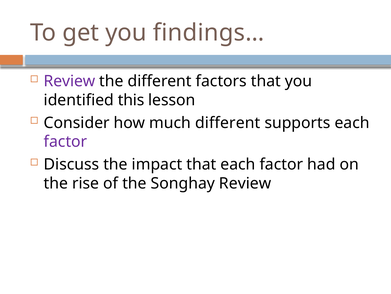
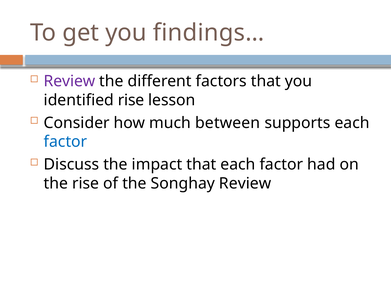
identified this: this -> rise (131, 100)
much different: different -> between (228, 123)
factor colour: purple -> blue (65, 141)
